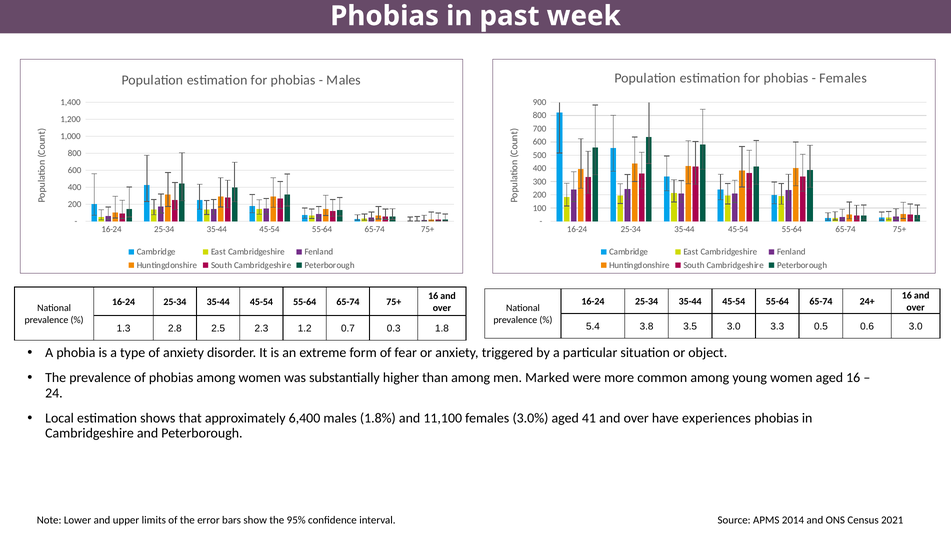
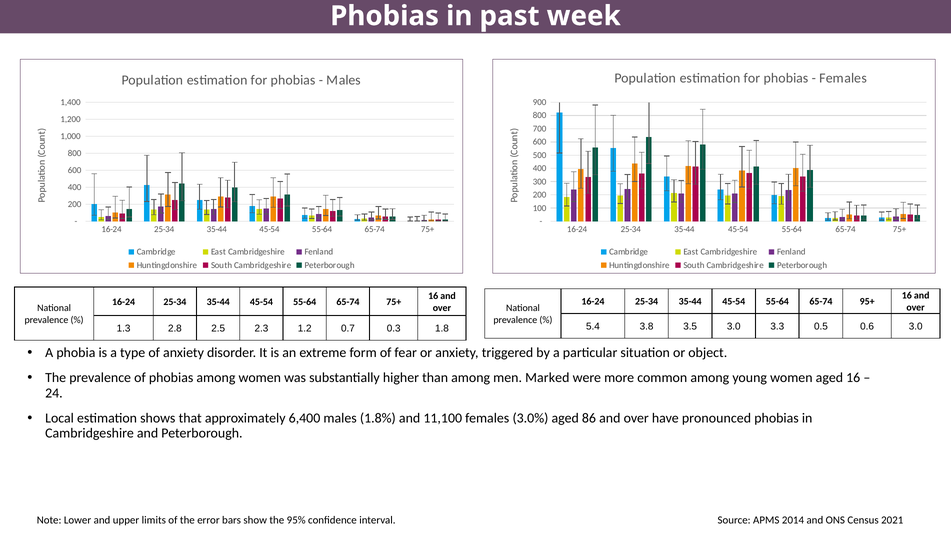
24+: 24+ -> 95+ (867, 302)
41: 41 -> 86 (589, 418)
experiences: experiences -> pronounced (716, 418)
